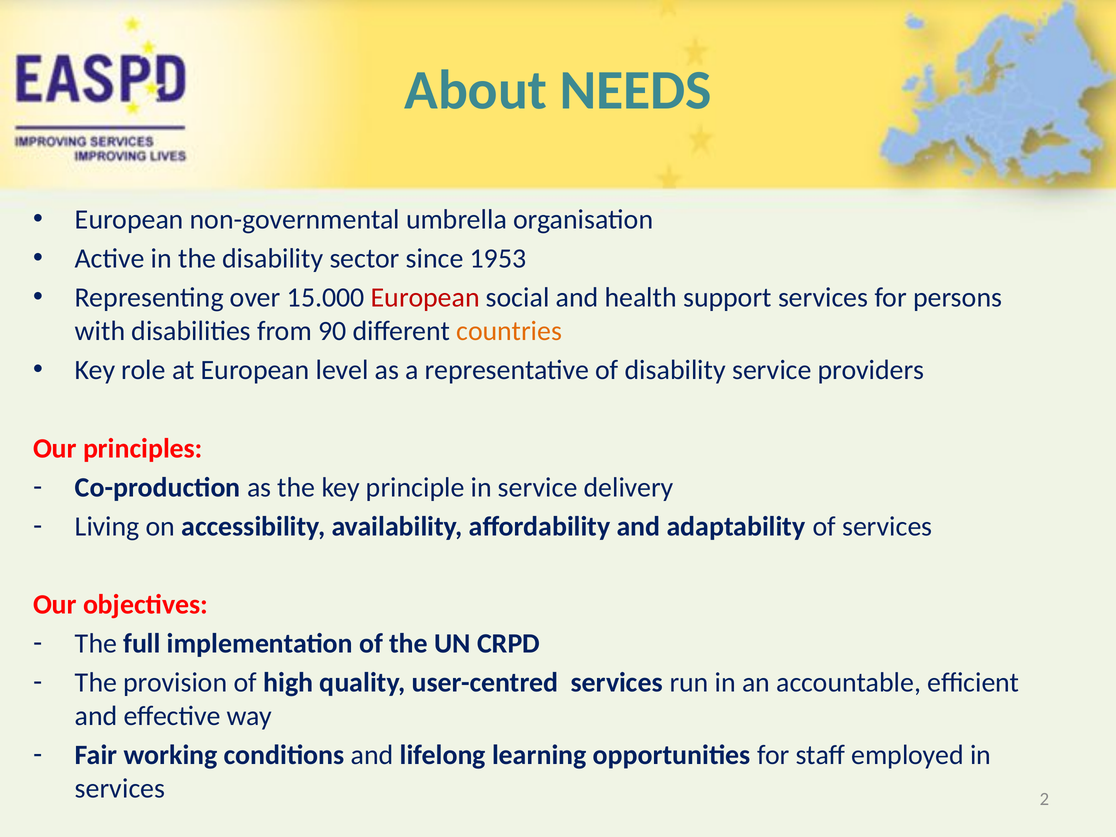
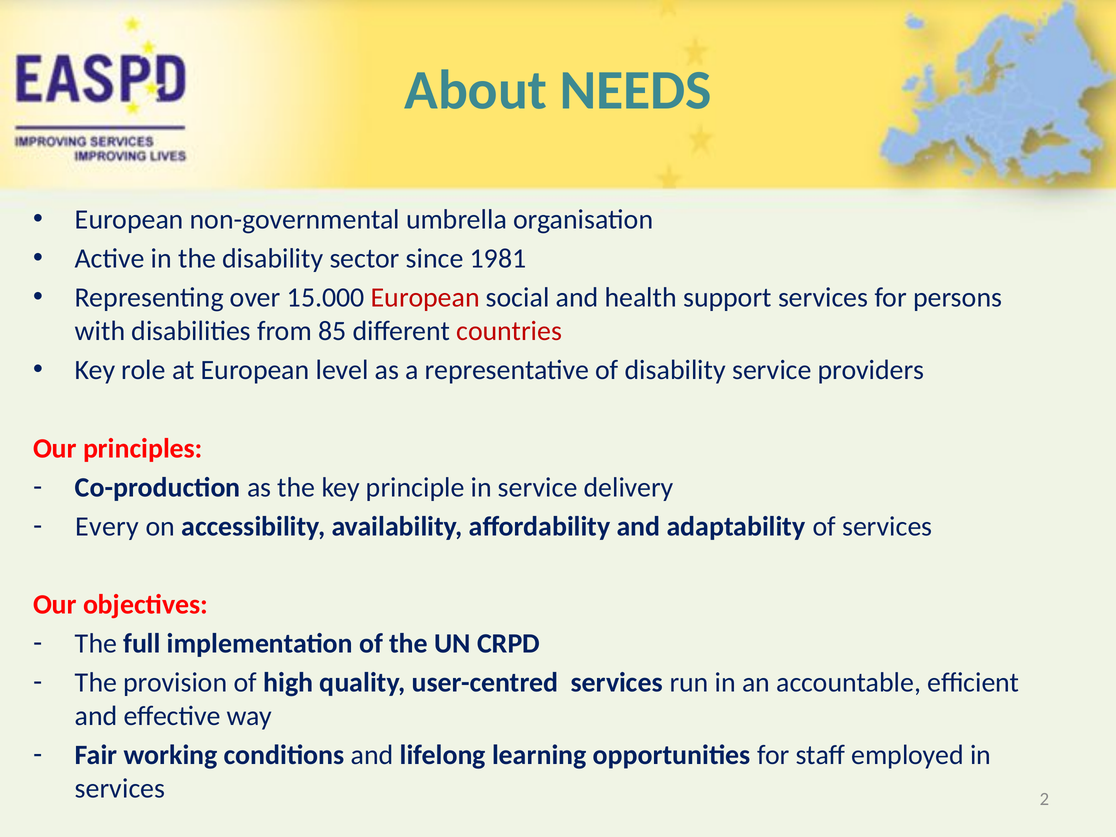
1953: 1953 -> 1981 (498, 259)
90: 90 -> 85 (332, 331)
countries colour: orange -> red (509, 331)
Living: Living -> Every (107, 526)
